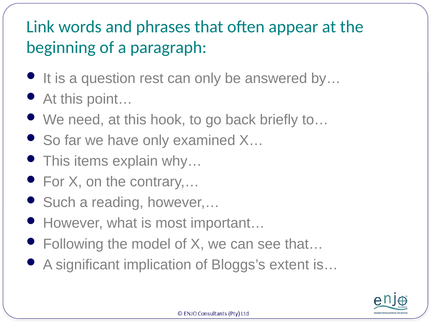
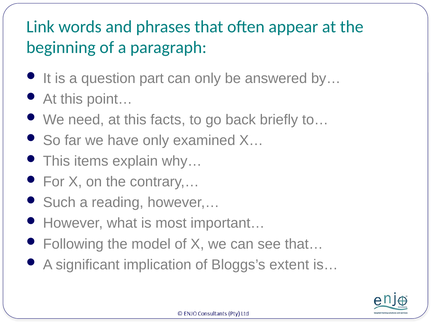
rest: rest -> part (152, 78)
hook: hook -> facts (168, 120)
